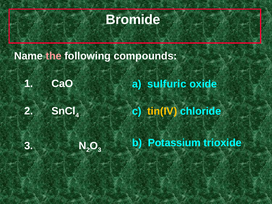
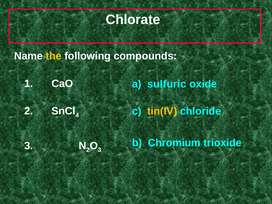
Bromide: Bromide -> Chlorate (133, 20)
the colour: pink -> yellow (54, 56)
Potassium: Potassium -> Chromium (174, 143)
